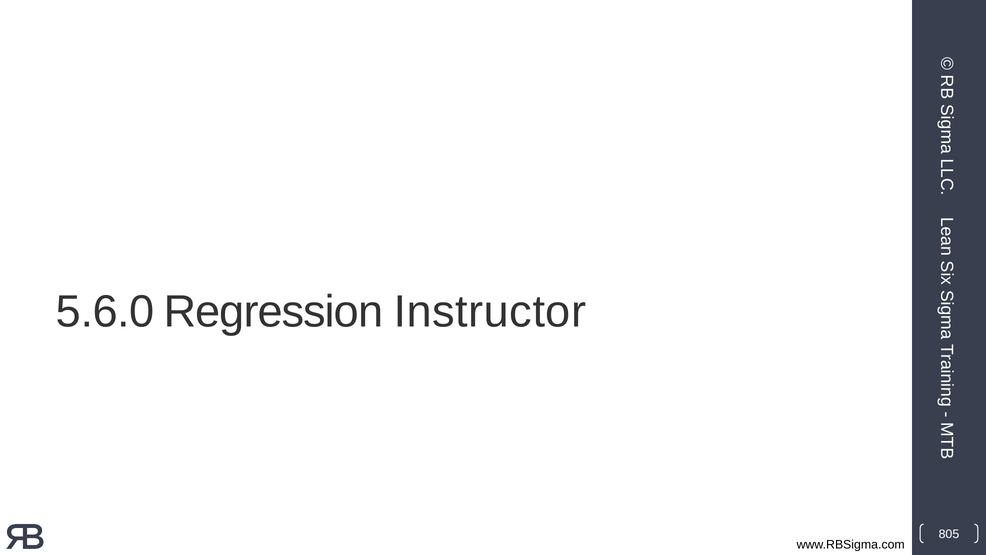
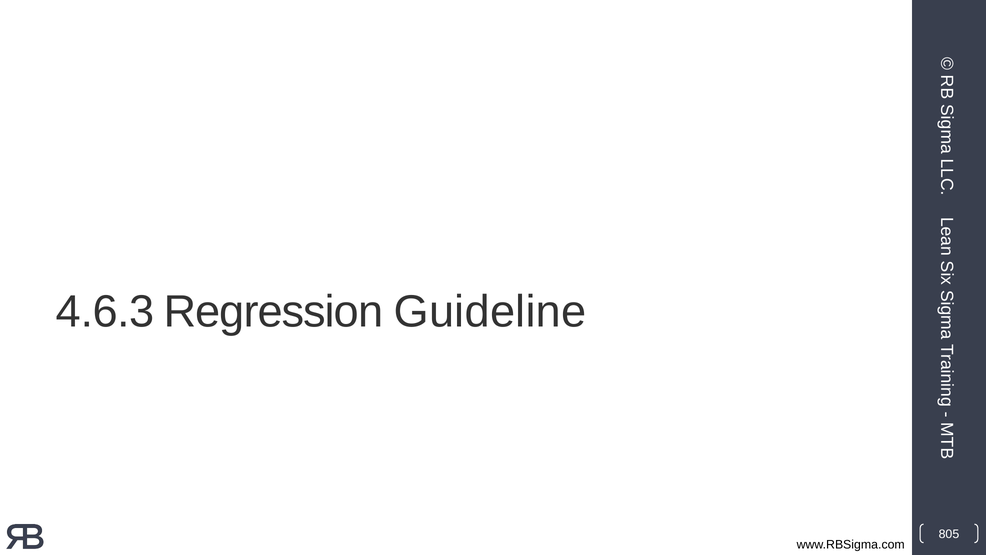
5.6.0: 5.6.0 -> 4.6.3 (105, 312)
Instructor: Instructor -> Guideline (490, 312)
